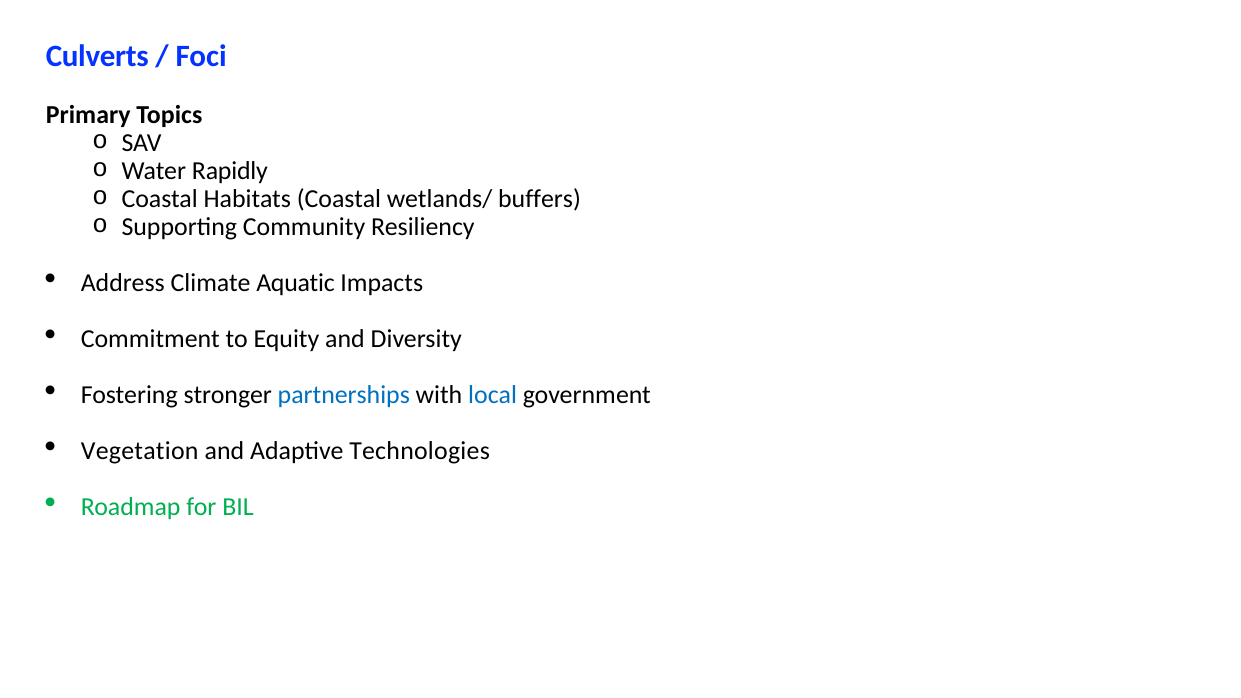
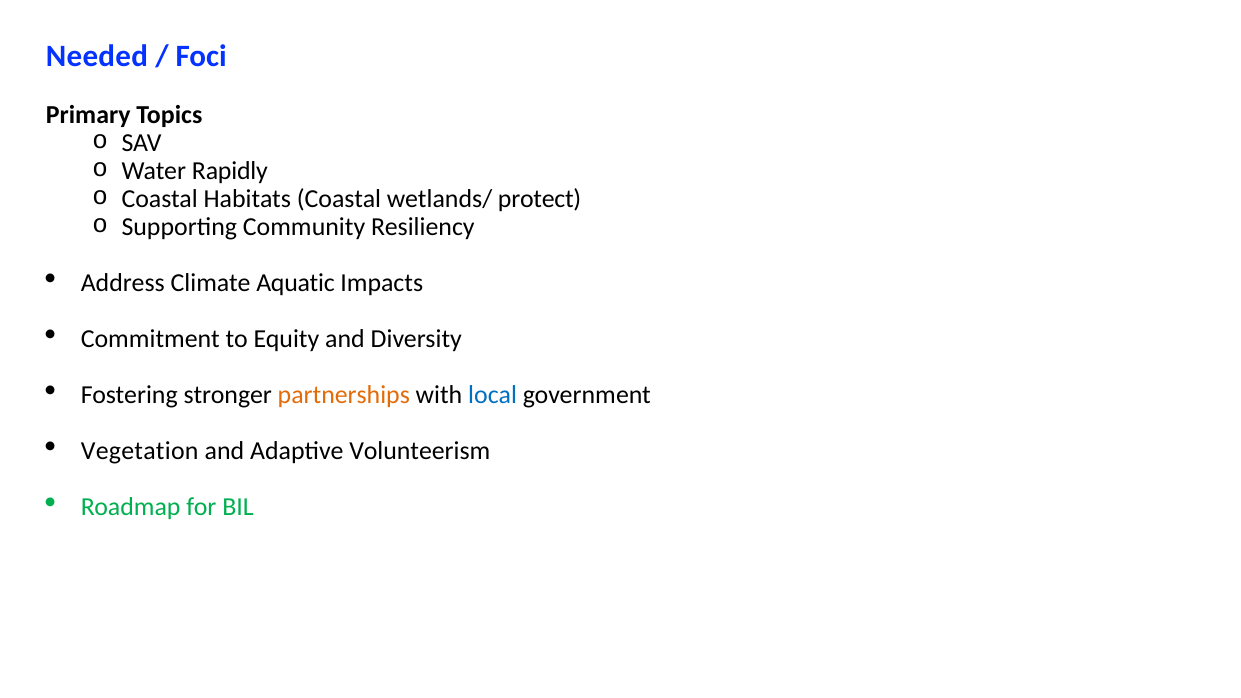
Culverts: Culverts -> Needed (97, 56)
buffers: buffers -> protect (540, 199)
partnerships colour: blue -> orange (344, 395)
Technologies: Technologies -> Volunteerism (420, 451)
